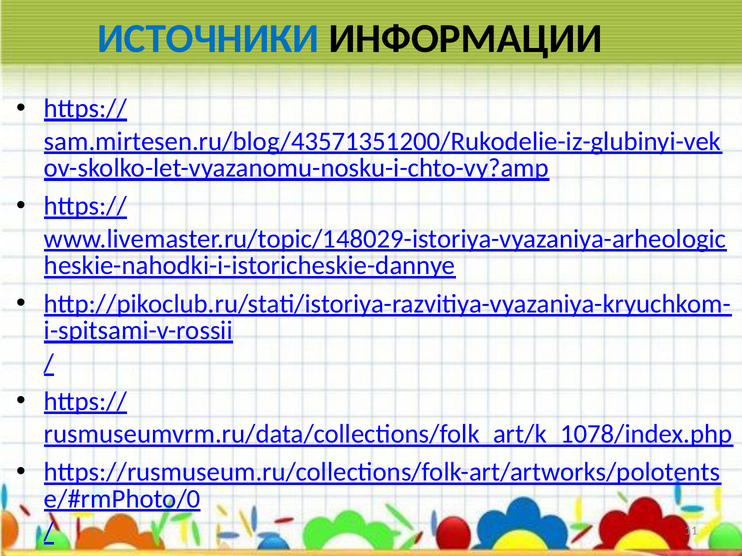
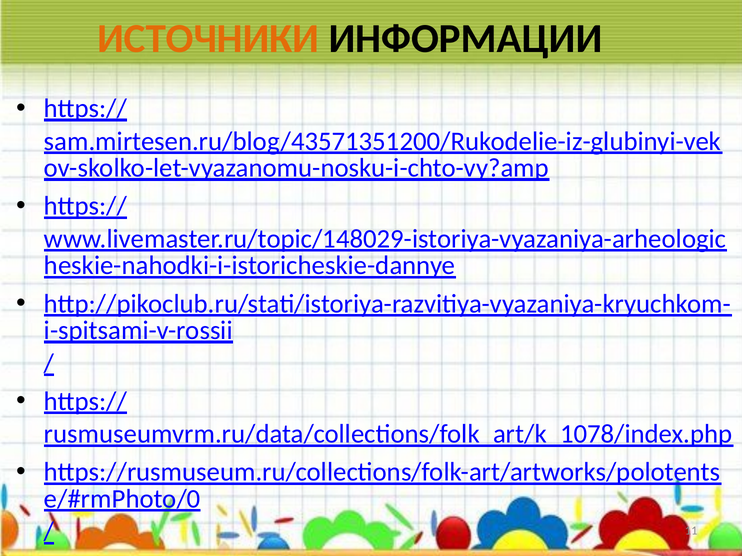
ИСТОЧНИКИ colour: blue -> orange (208, 39)
